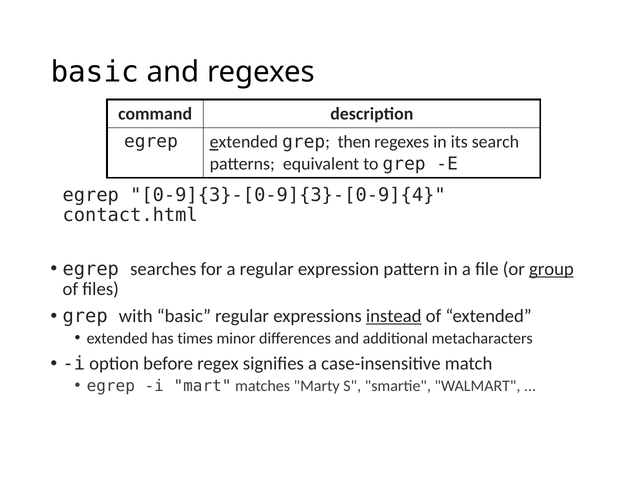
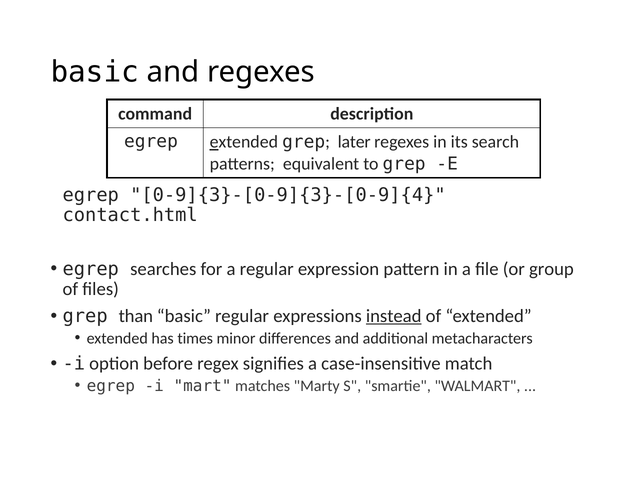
then: then -> later (354, 142)
group underline: present -> none (551, 269)
with: with -> than (136, 316)
